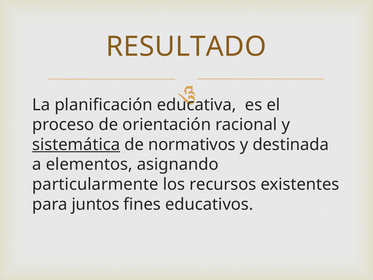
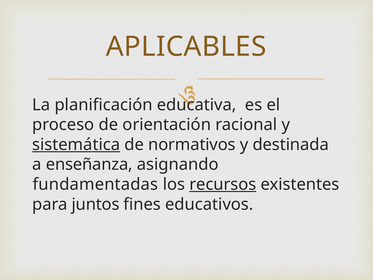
RESULTADO: RESULTADO -> APLICABLES (186, 47)
elementos: elementos -> enseñanza (89, 164)
particularmente: particularmente -> fundamentadas (95, 184)
recursos underline: none -> present (223, 184)
